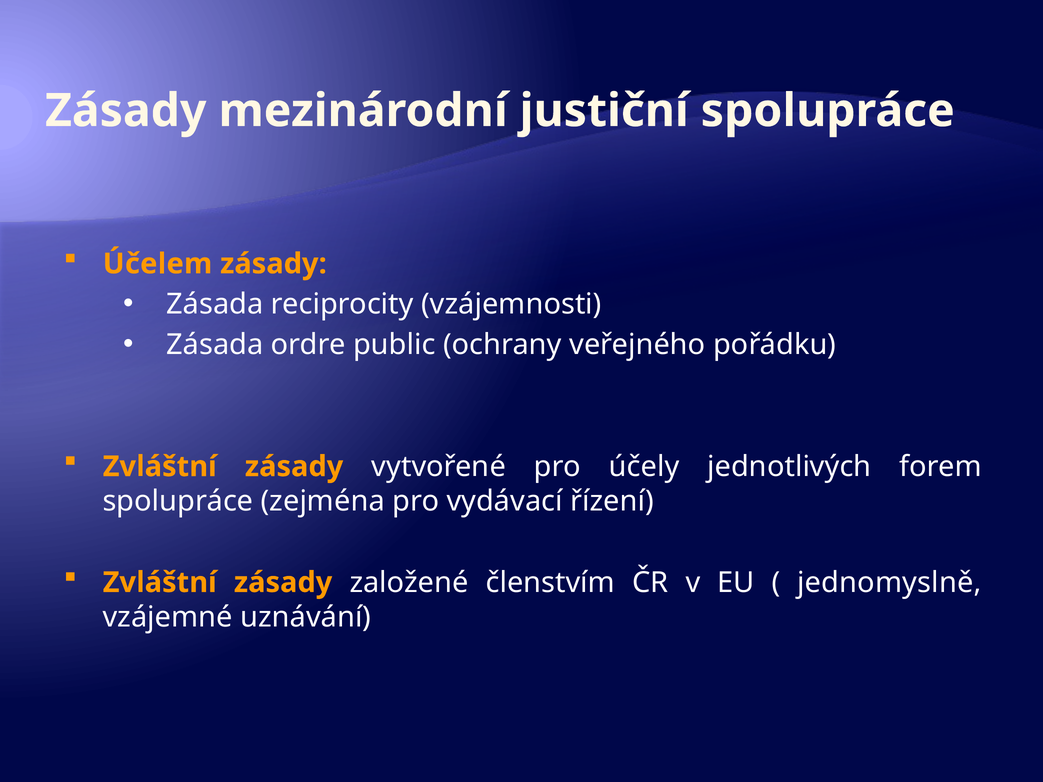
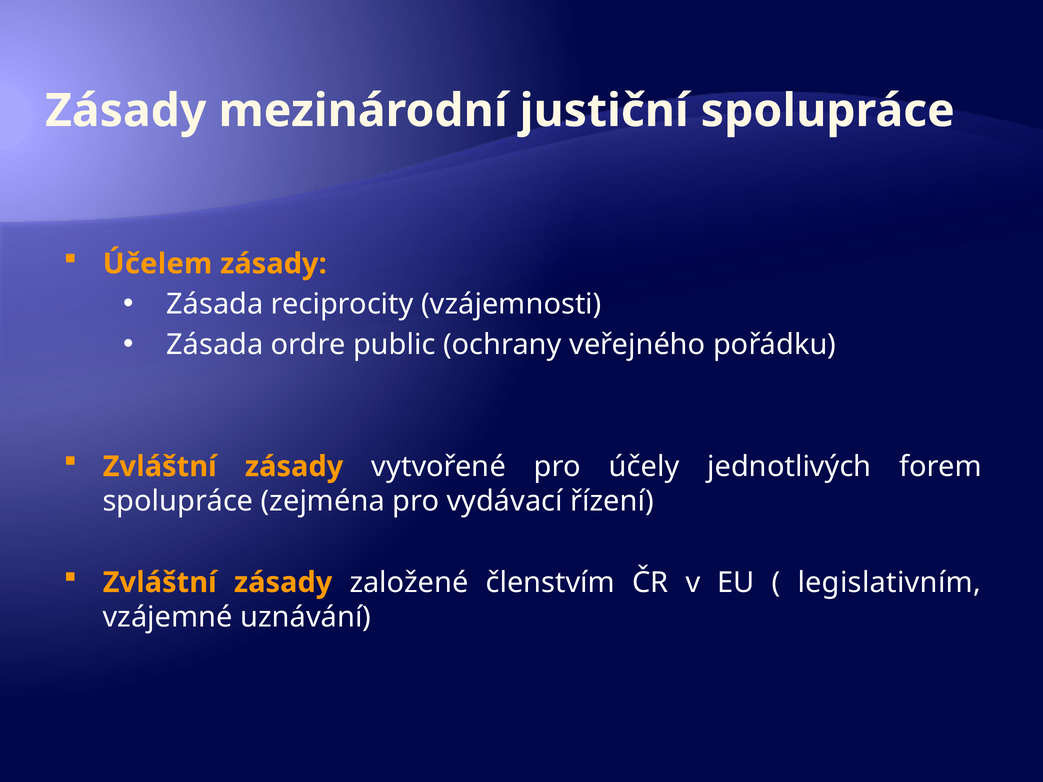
jednomyslně: jednomyslně -> legislativním (889, 583)
